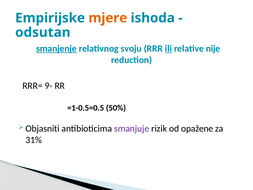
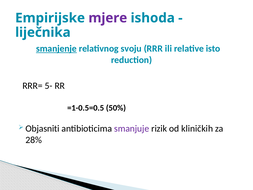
mjere colour: orange -> purple (108, 18)
odsutan: odsutan -> liječnika (43, 32)
ili underline: present -> none (168, 49)
nije: nije -> isto (213, 49)
9-: 9- -> 5- (49, 86)
opažene: opažene -> kliničkih (197, 128)
31%: 31% -> 28% (34, 140)
